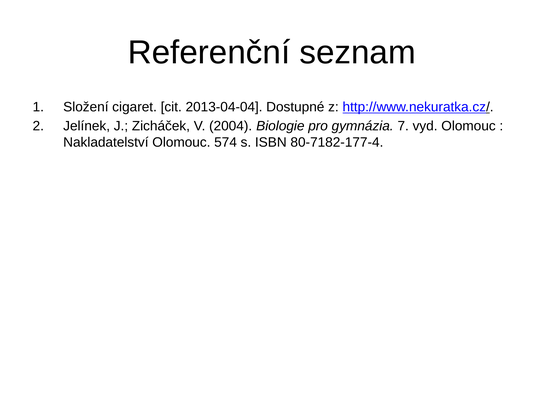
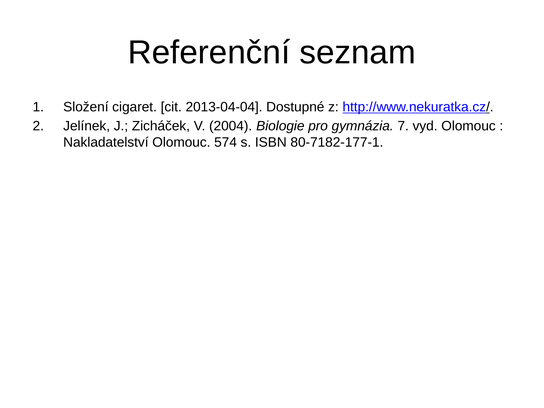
80-7182-177-4: 80-7182-177-4 -> 80-7182-177-1 (337, 142)
